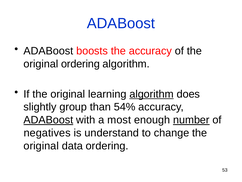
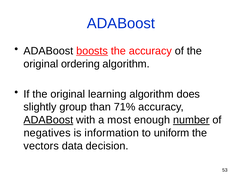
boosts underline: none -> present (92, 51)
algorithm underline: present -> none (152, 94)
54%: 54% -> 71% (125, 107)
understand: understand -> information (112, 133)
change: change -> uniform (172, 133)
original: original -> vectors (41, 145)
data ordering: ordering -> decision (107, 145)
